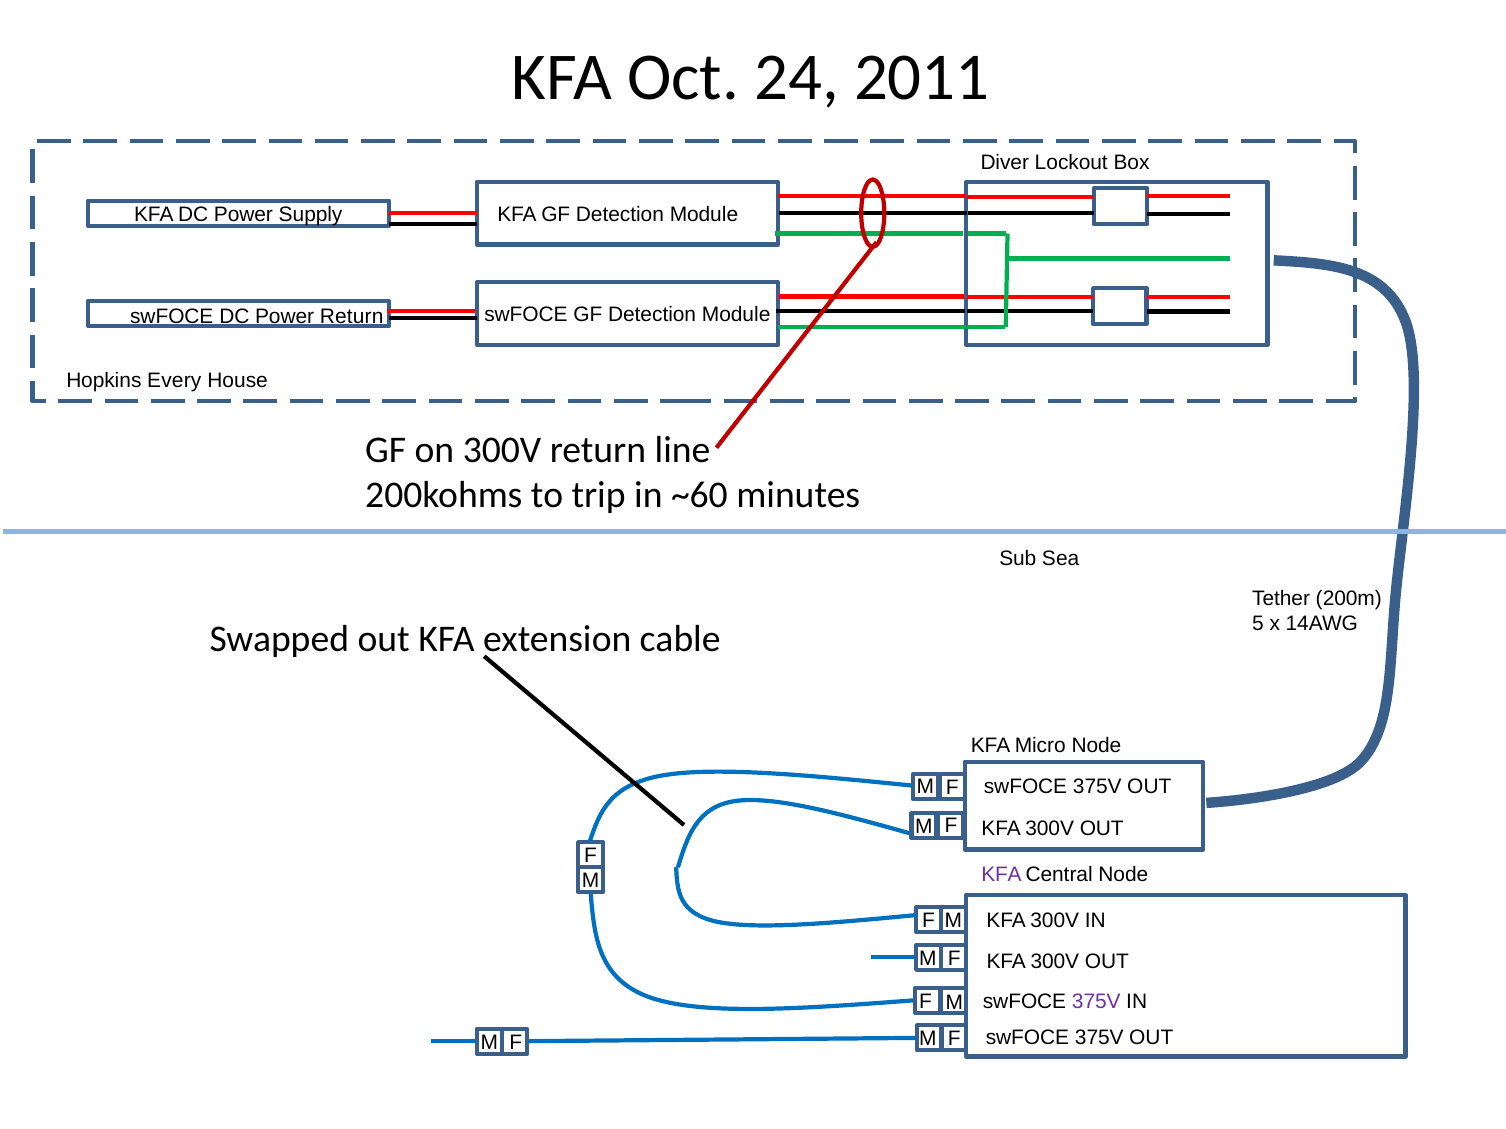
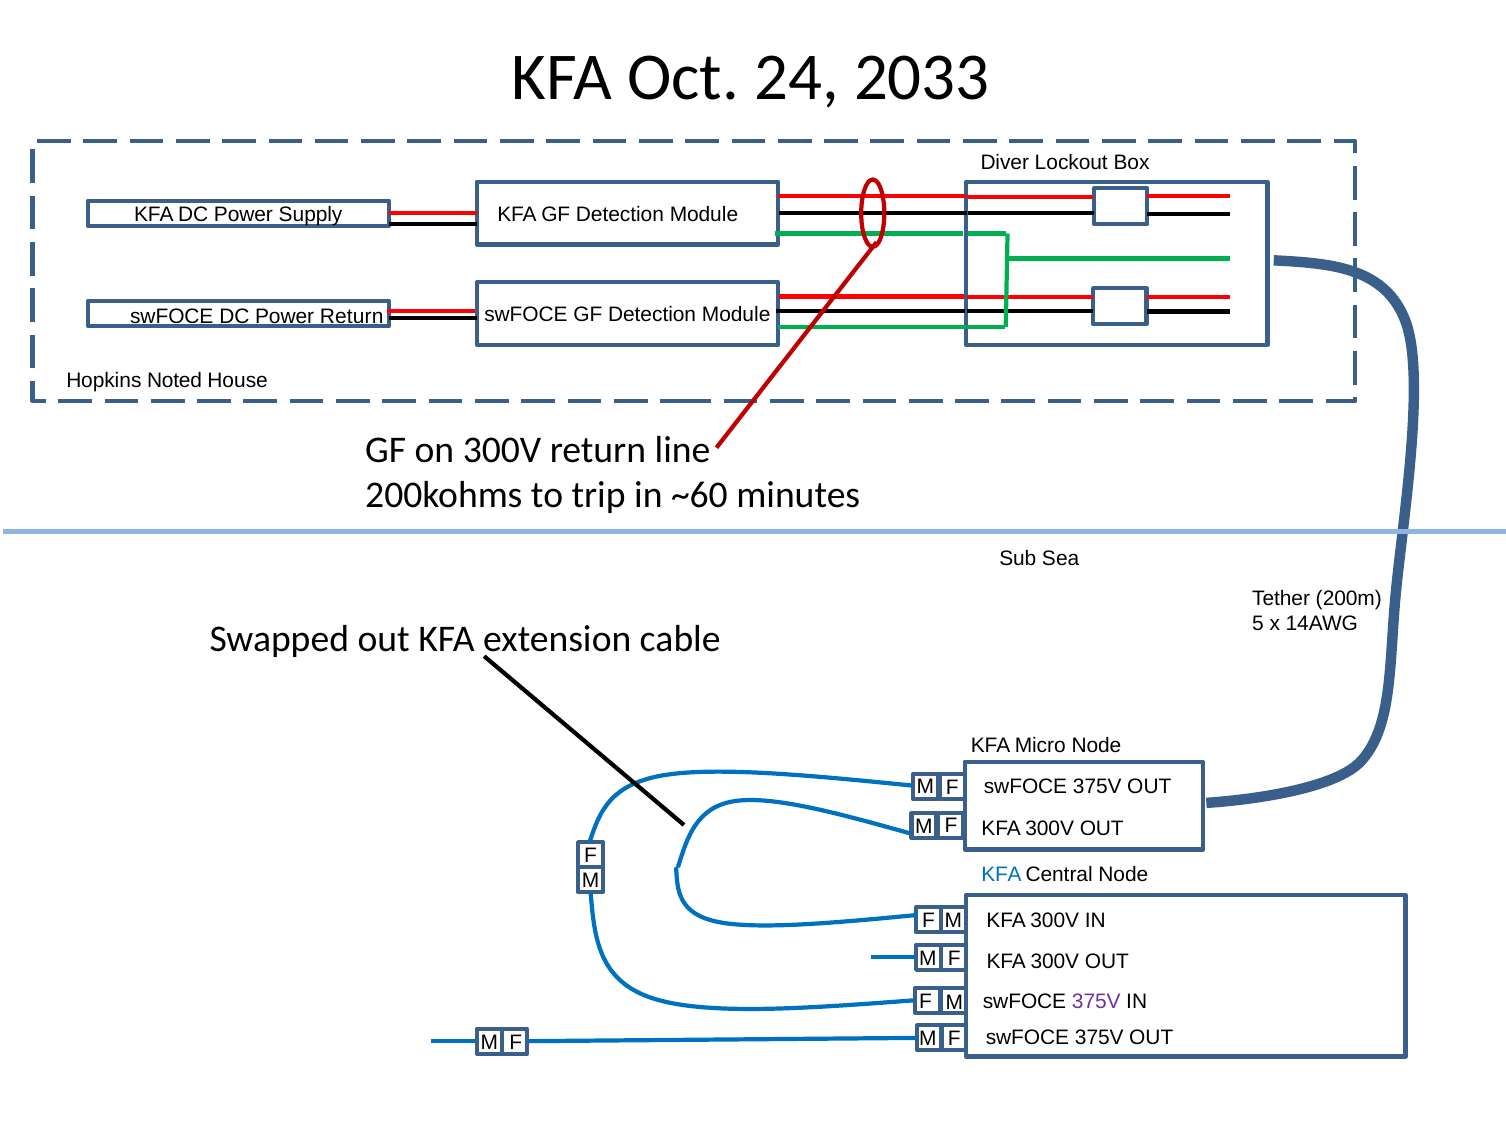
2011: 2011 -> 2033 (922, 77)
Every: Every -> Noted (175, 380)
KFA colour: purple -> blue (1001, 875)
